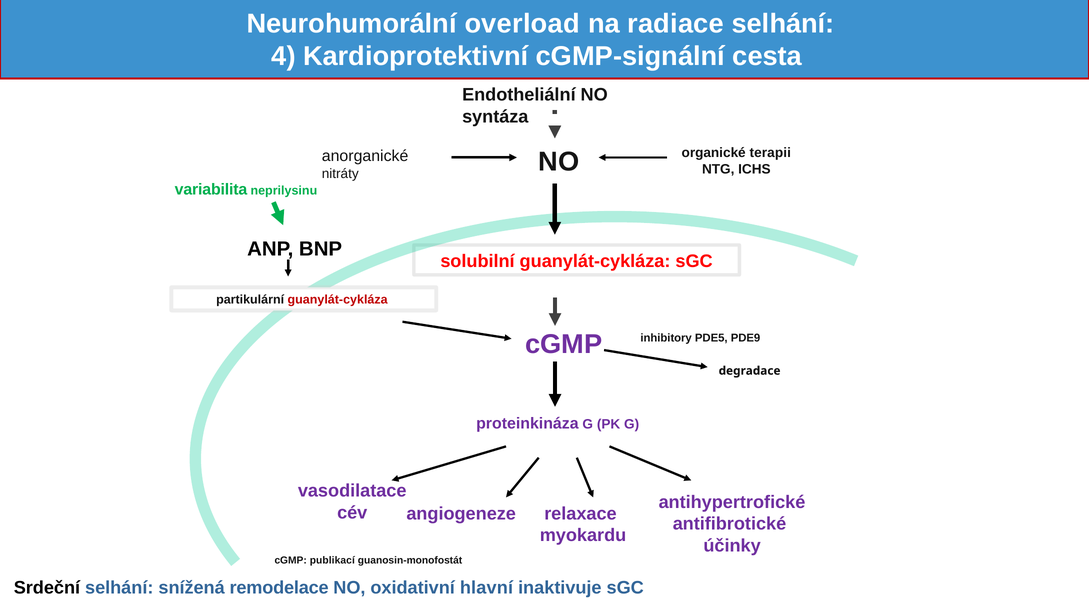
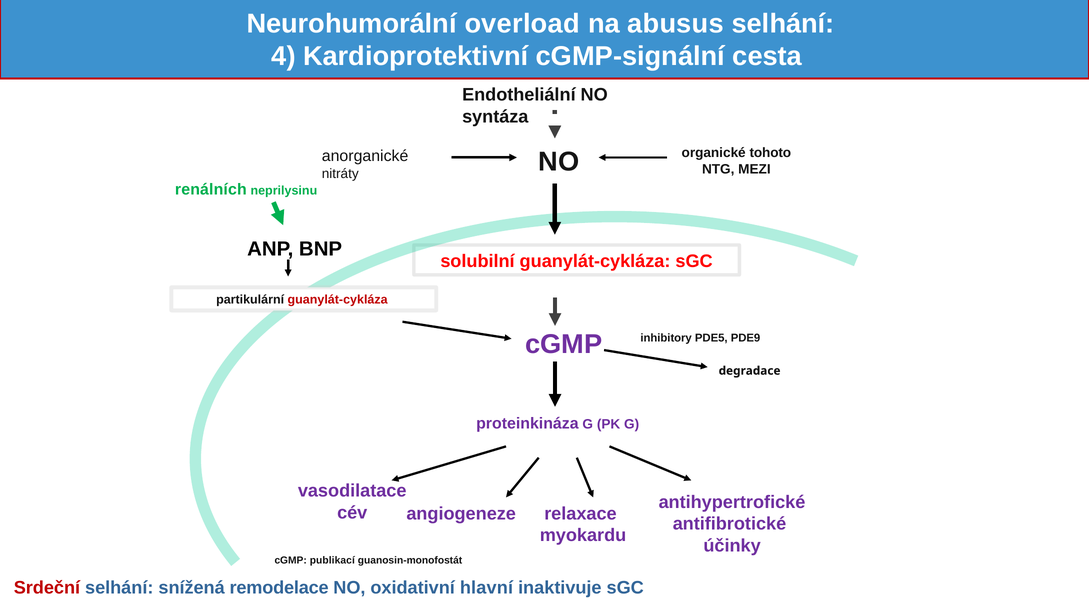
radiace: radiace -> abusus (676, 24)
terapii: terapii -> tohoto (770, 153)
ICHS: ICHS -> MEZI (754, 169)
variabilita: variabilita -> renálních (211, 189)
Srdeční colour: black -> red (47, 588)
